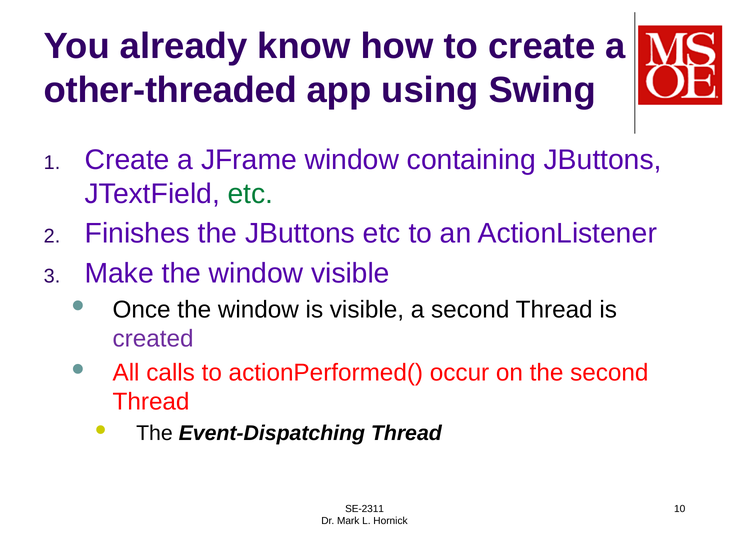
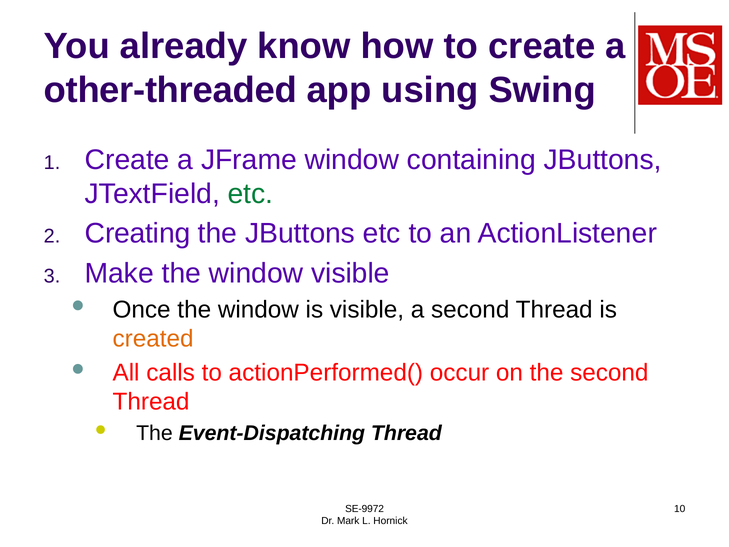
Finishes: Finishes -> Creating (138, 233)
created colour: purple -> orange (153, 339)
SE-2311: SE-2311 -> SE-9972 (365, 509)
